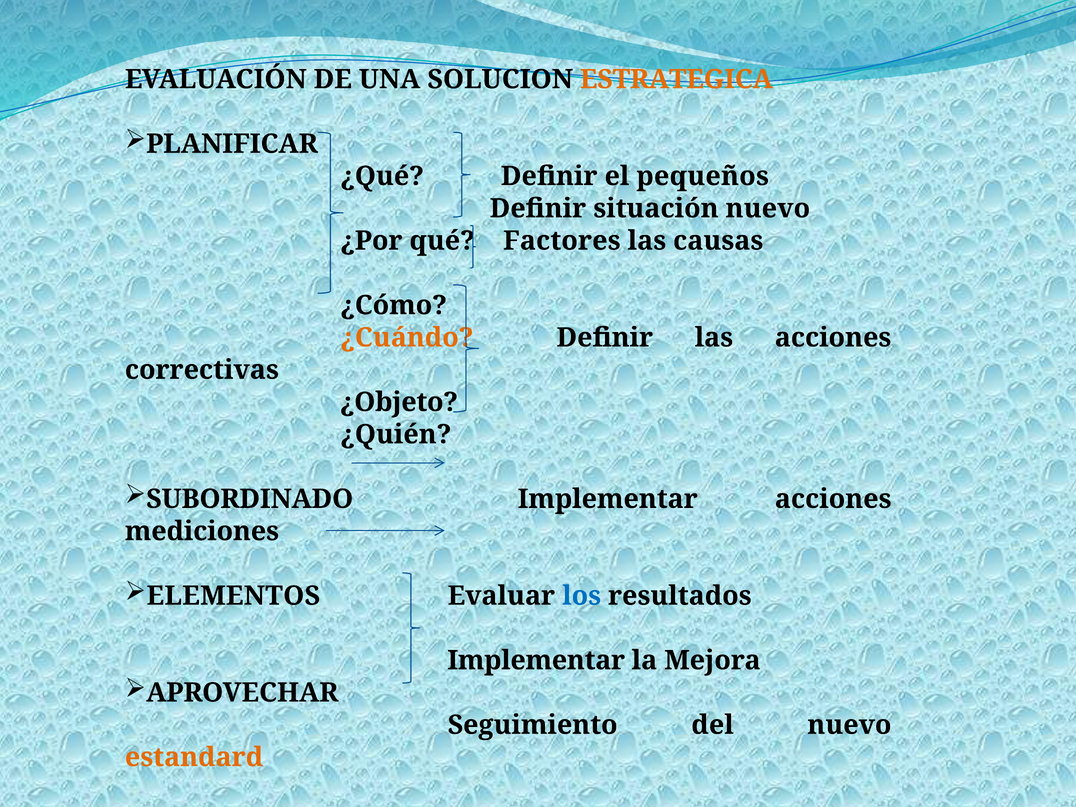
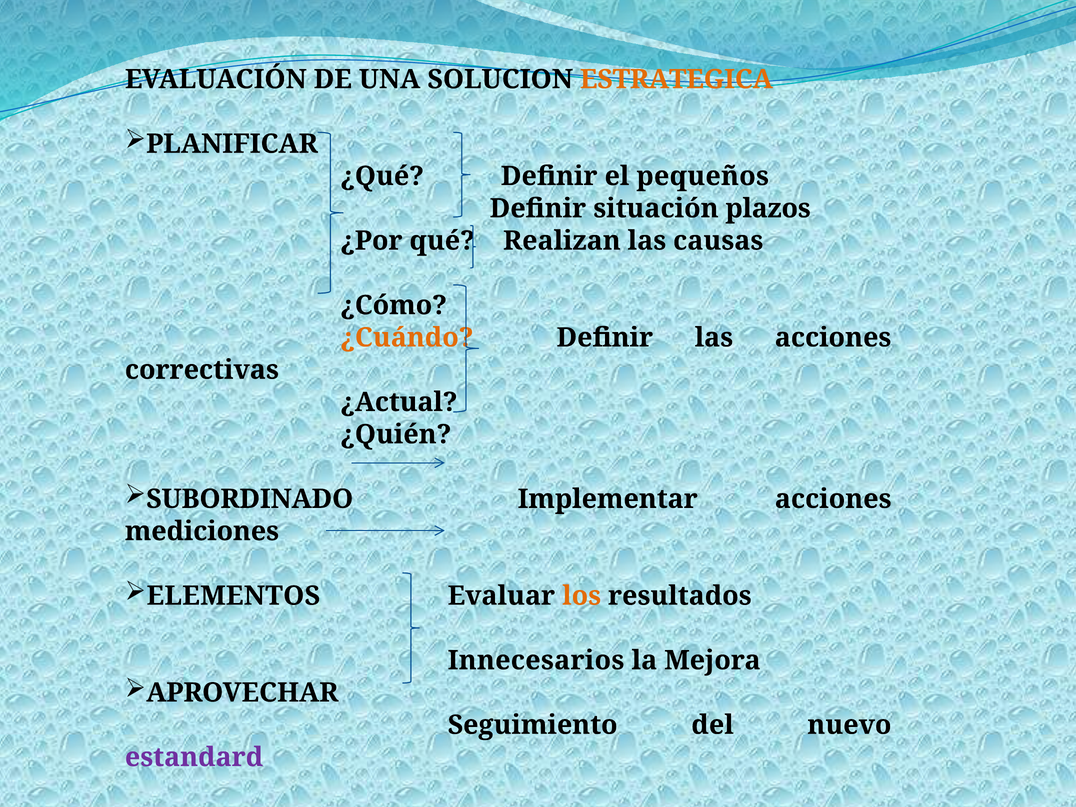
situación nuevo: nuevo -> plazos (768, 208)
Factores: Factores -> Realizan (562, 241)
¿Objeto: ¿Objeto -> ¿Actual (399, 402)
los colour: blue -> orange (582, 596)
Implementar: Implementar -> Innecesarios (536, 660)
estandard colour: orange -> purple (194, 757)
